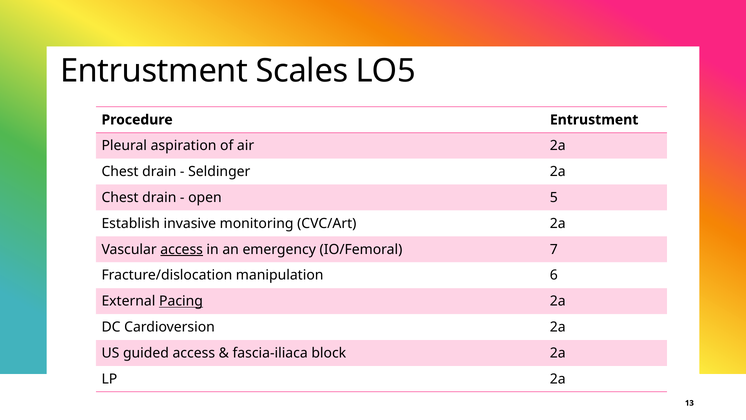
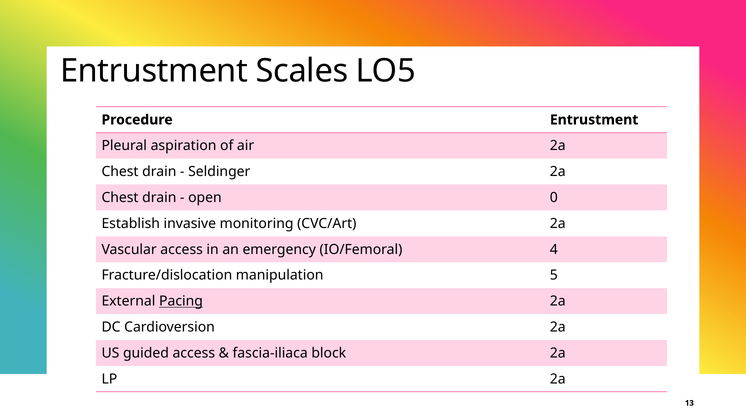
5: 5 -> 0 (554, 197)
access underline: present -> none (182, 249)
7: 7 -> 4 (554, 249)
6: 6 -> 5 (554, 275)
